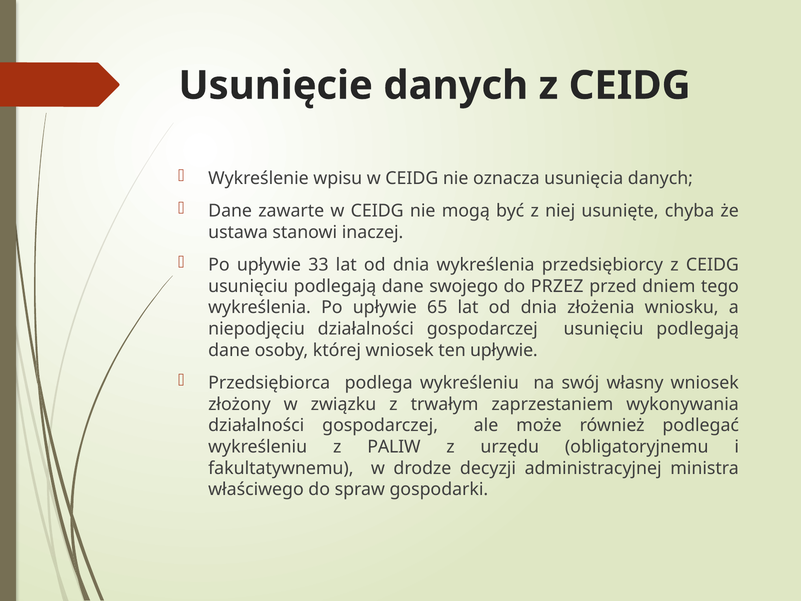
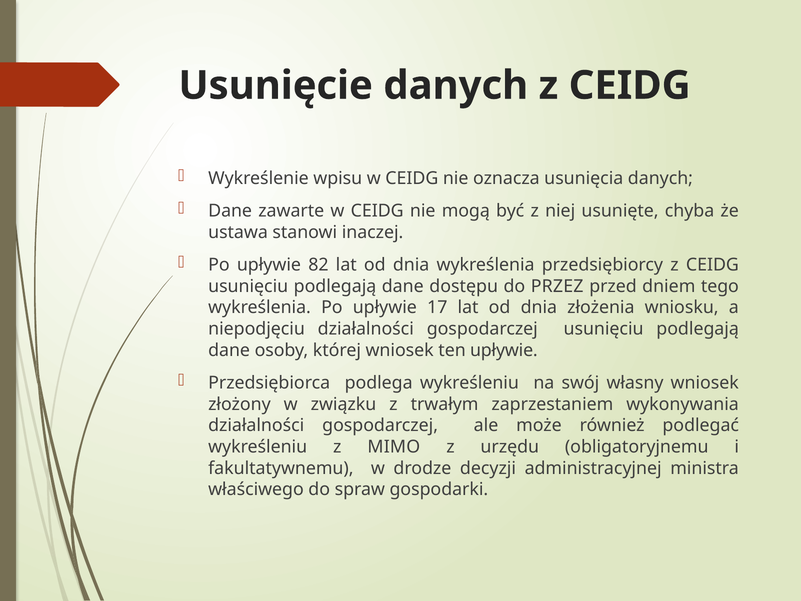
33: 33 -> 82 (318, 265)
swojego: swojego -> dostępu (464, 286)
65: 65 -> 17 (437, 307)
PALIW: PALIW -> MIMO (394, 447)
